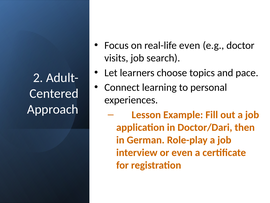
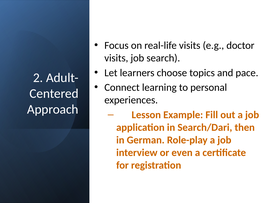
real-life even: even -> visits (190, 45)
Doctor/Dari: Doctor/Dari -> Search/Dari (205, 127)
